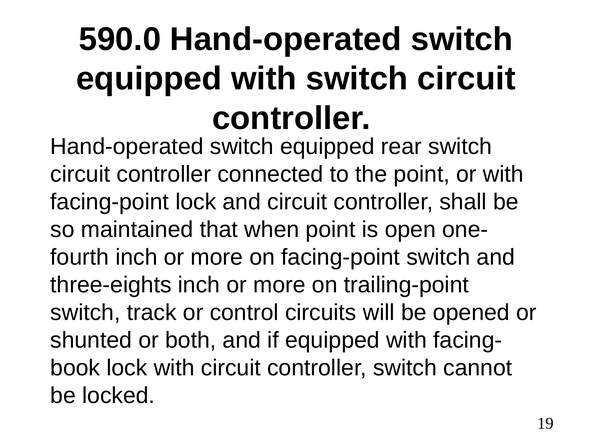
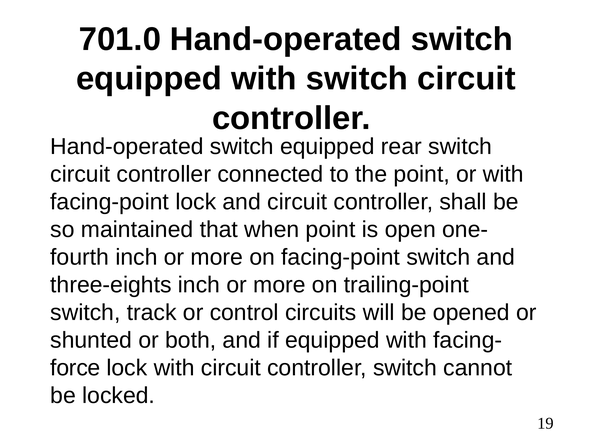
590.0: 590.0 -> 701.0 (120, 39)
book: book -> force (75, 368)
